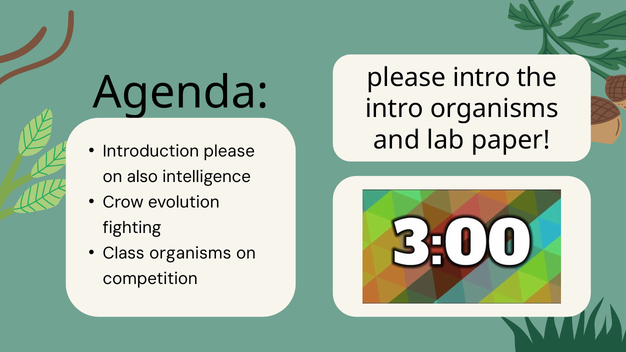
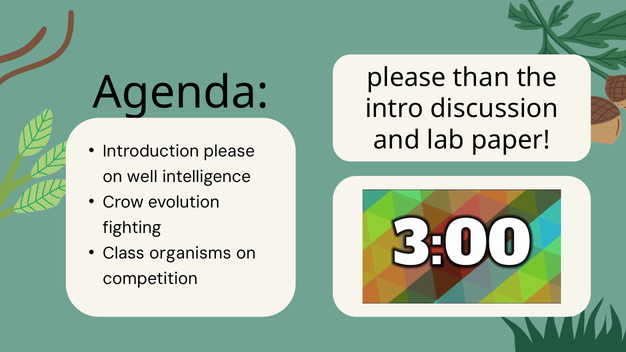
please intro: intro -> than (481, 78)
intro organisms: organisms -> discussion (494, 109)
also: also -> well (142, 177)
